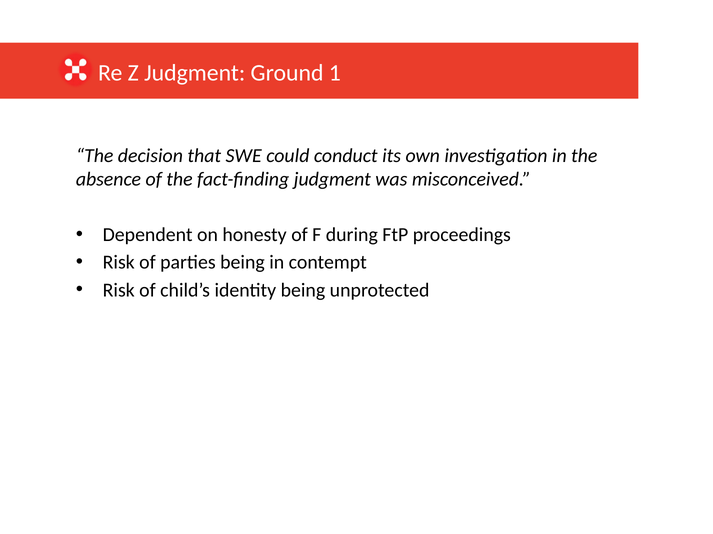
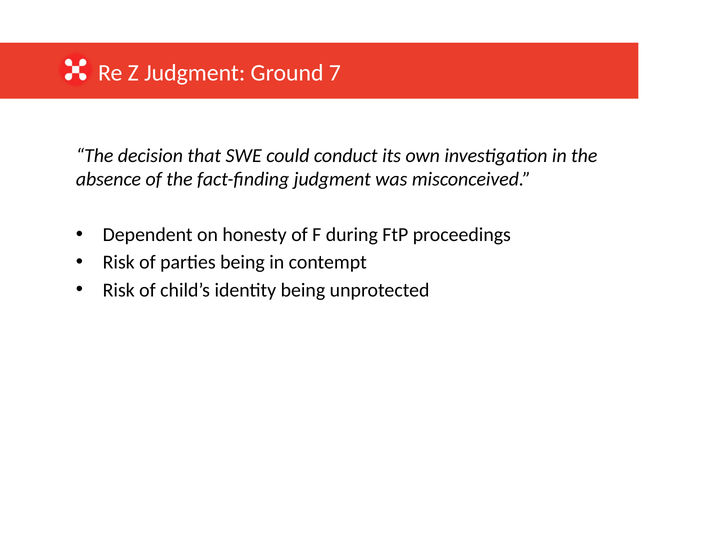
1: 1 -> 7 (335, 73)
